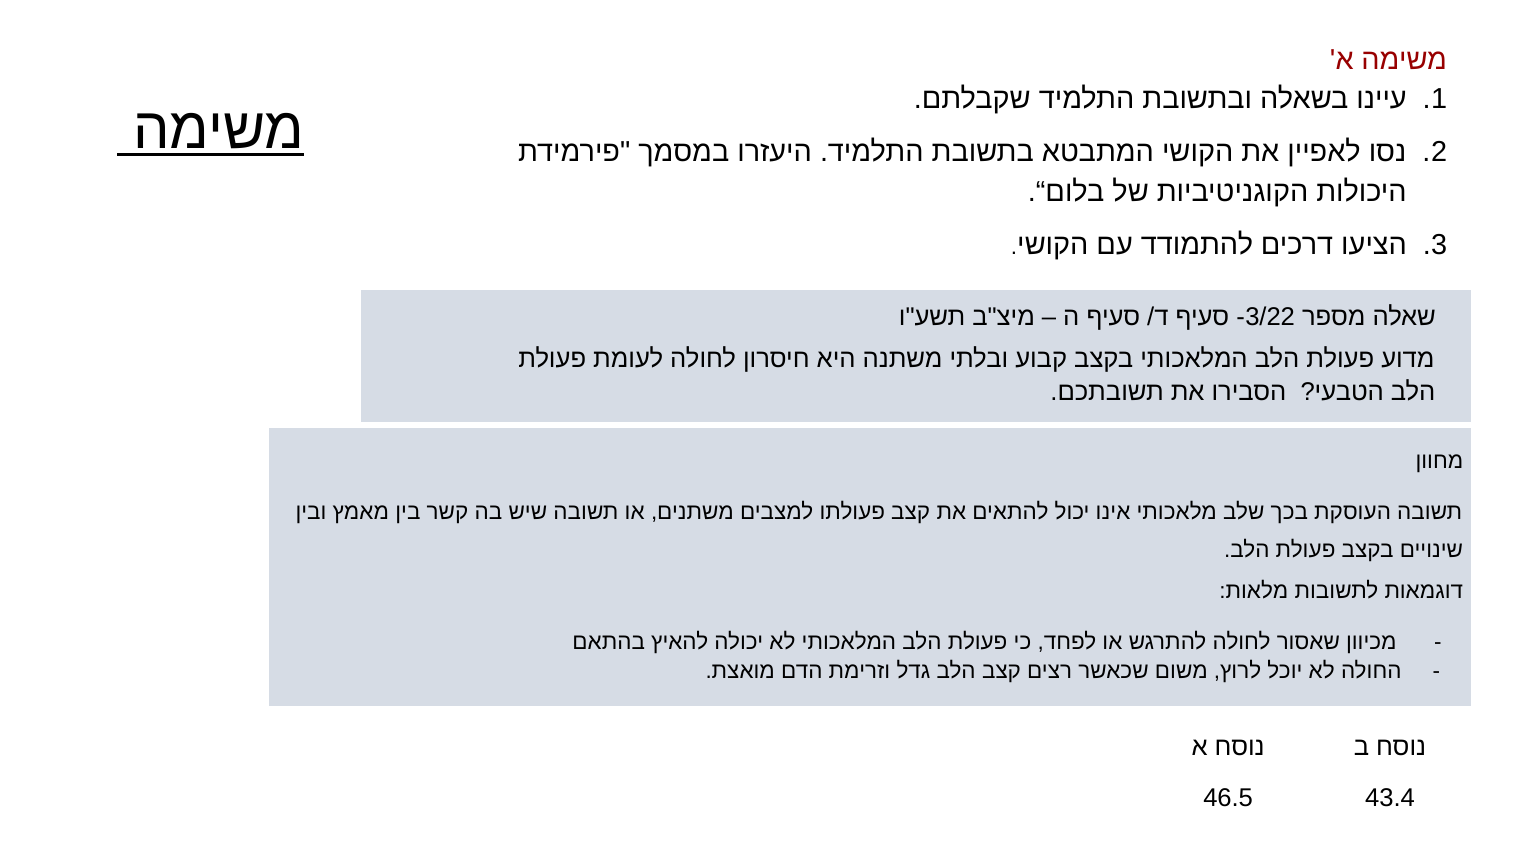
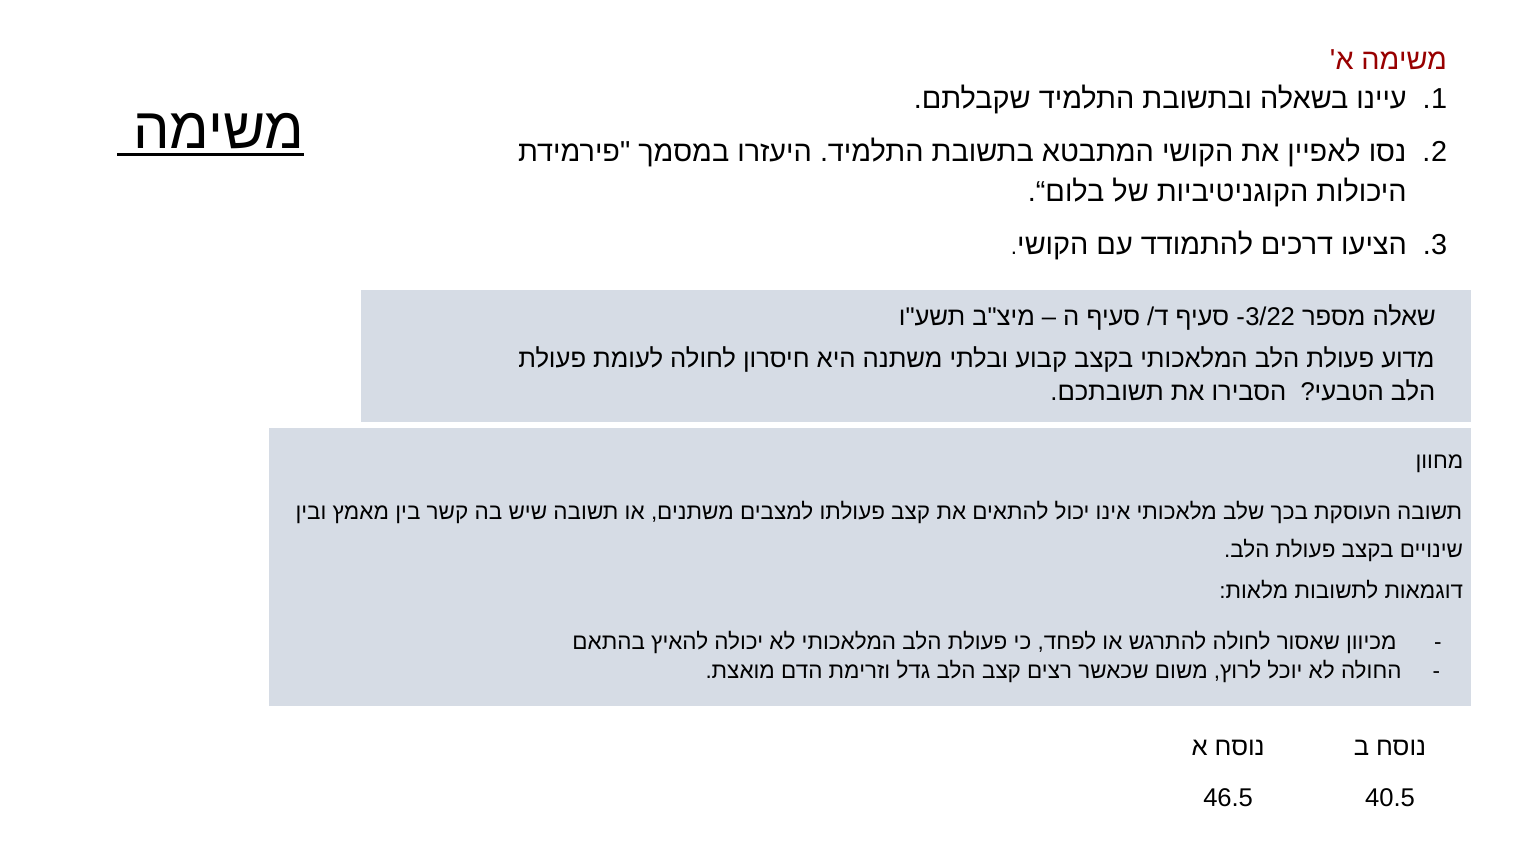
43.4: 43.4 -> 40.5 (1390, 798)
